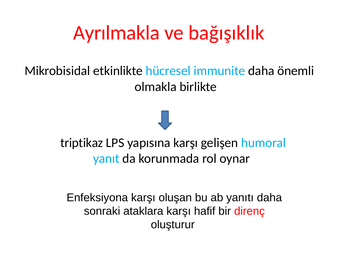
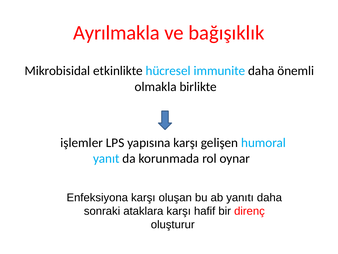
triptikaz: triptikaz -> işlemler (82, 143)
